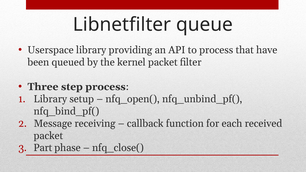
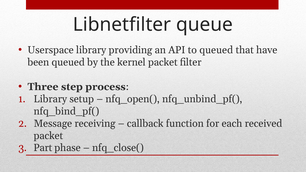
to process: process -> queued (216, 50)
